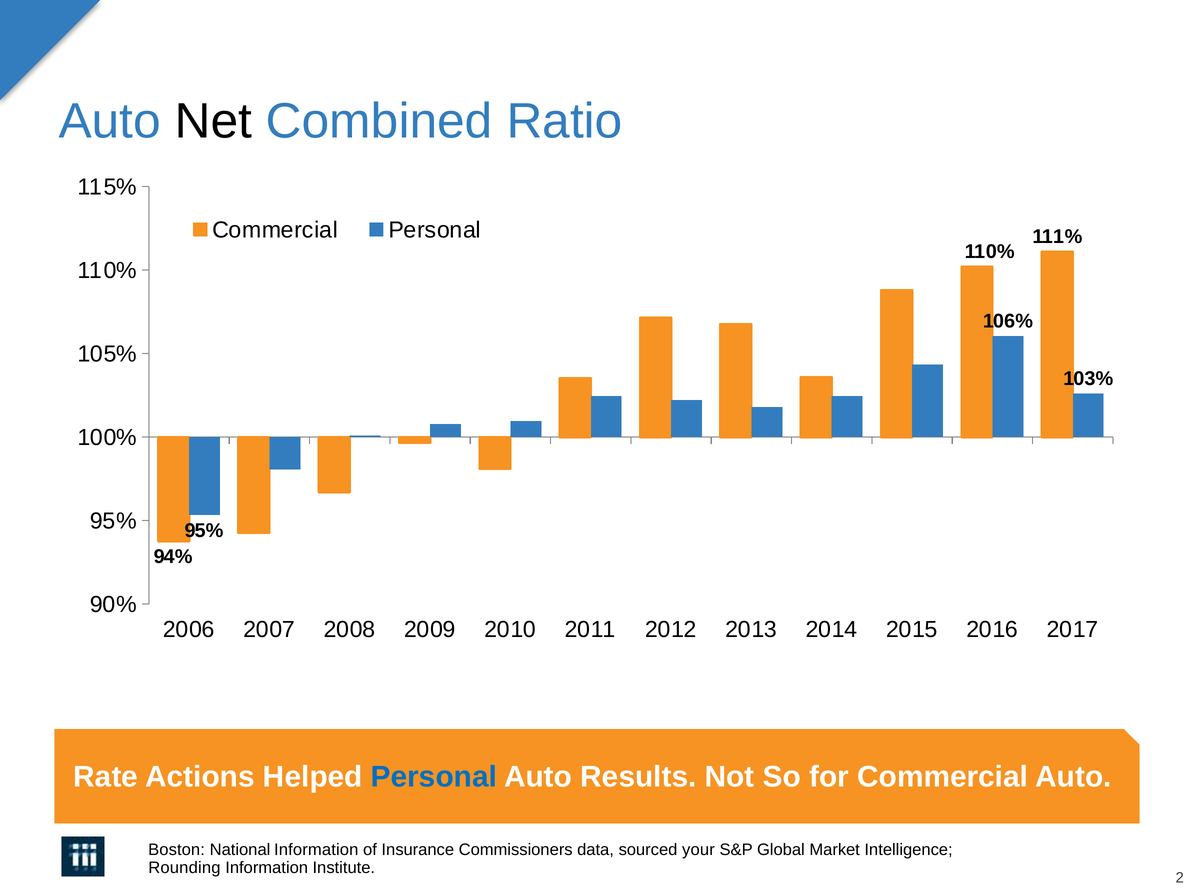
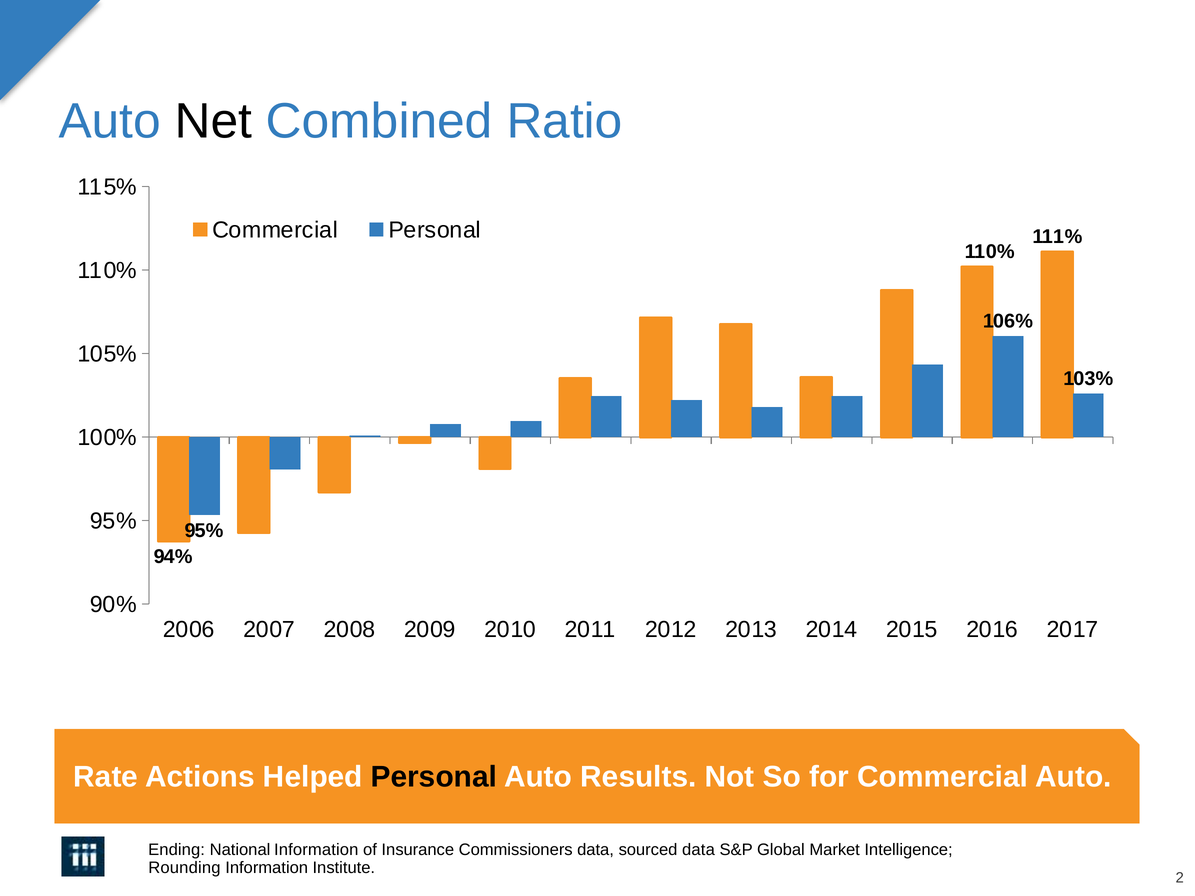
Personal colour: blue -> black (434, 777)
Boston: Boston -> Ending (177, 850)
sourced your: your -> data (698, 850)
